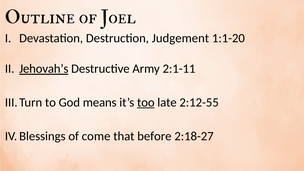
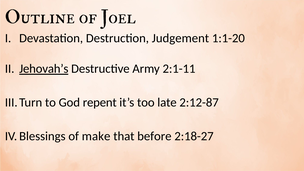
means: means -> repent (100, 102)
too underline: present -> none (146, 102)
2:12-55: 2:12-55 -> 2:12-87 (199, 102)
come: come -> make (96, 136)
